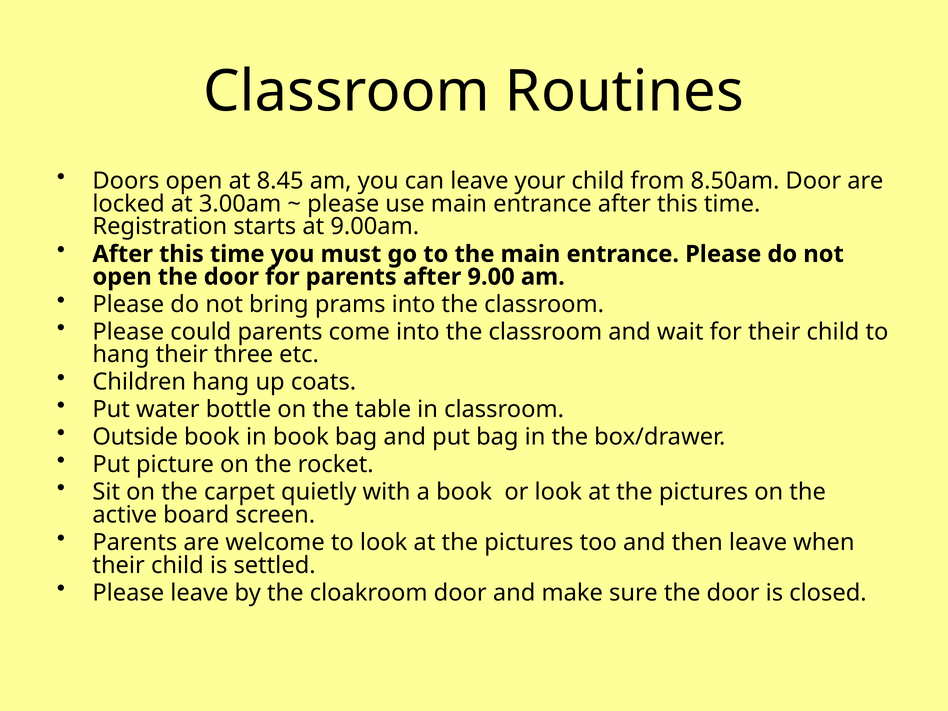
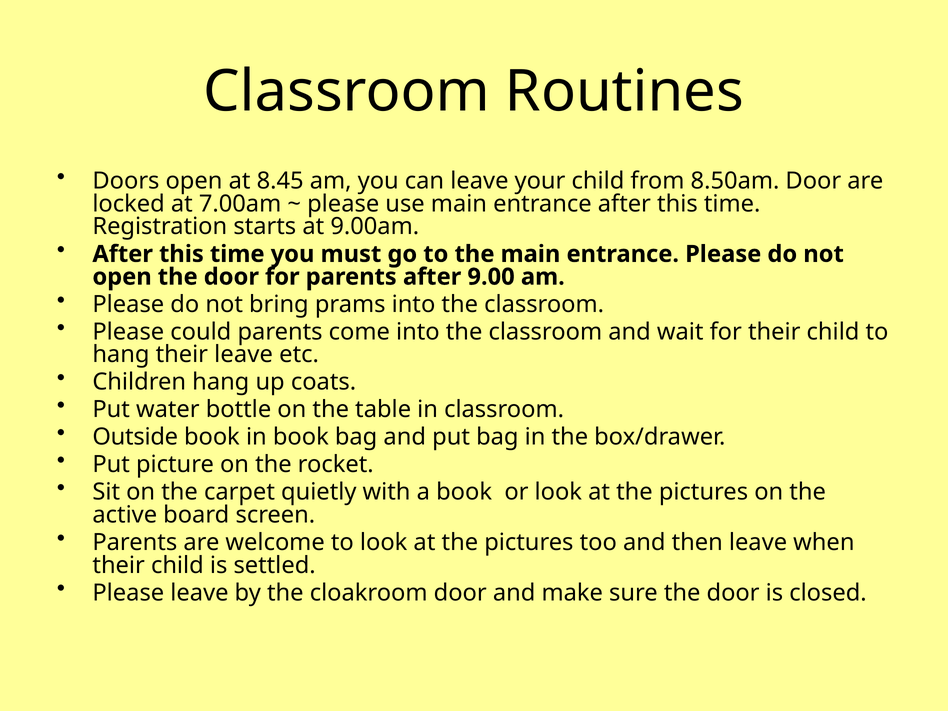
3.00am: 3.00am -> 7.00am (240, 204)
their three: three -> leave (244, 355)
